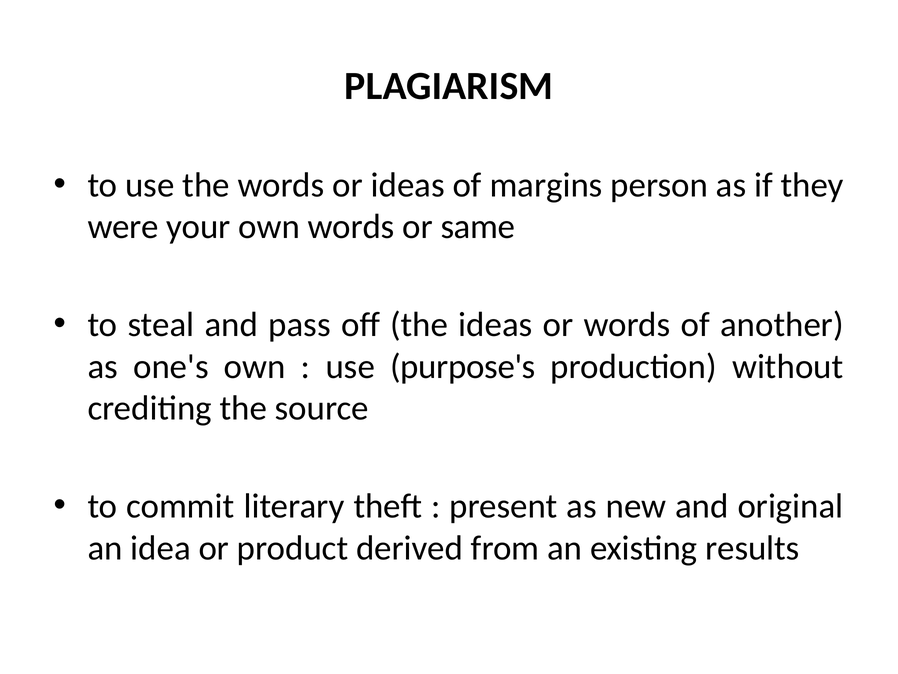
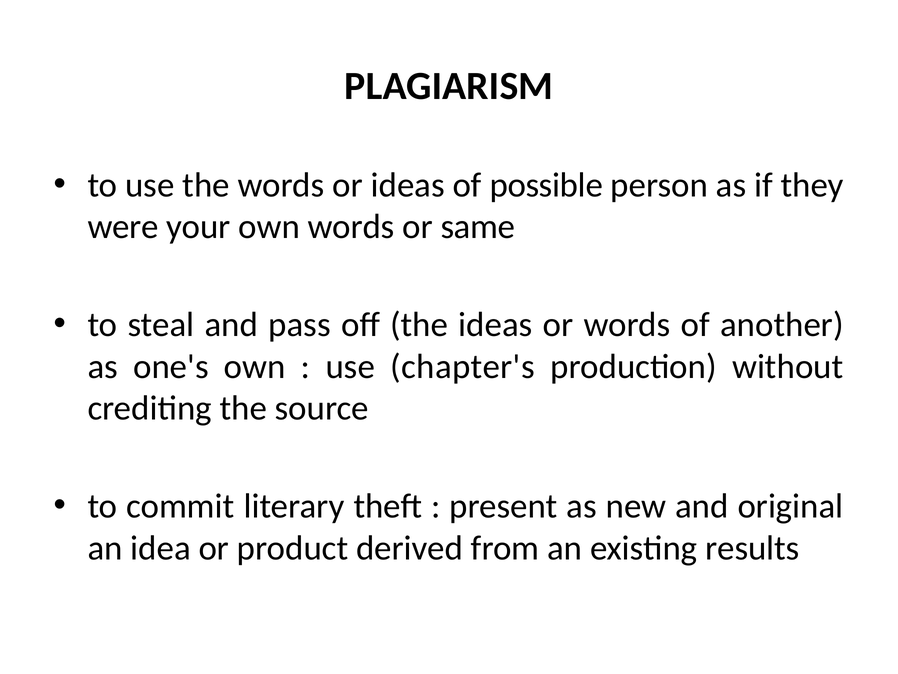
margins: margins -> possible (546, 185)
purpose's: purpose's -> chapter's (462, 366)
